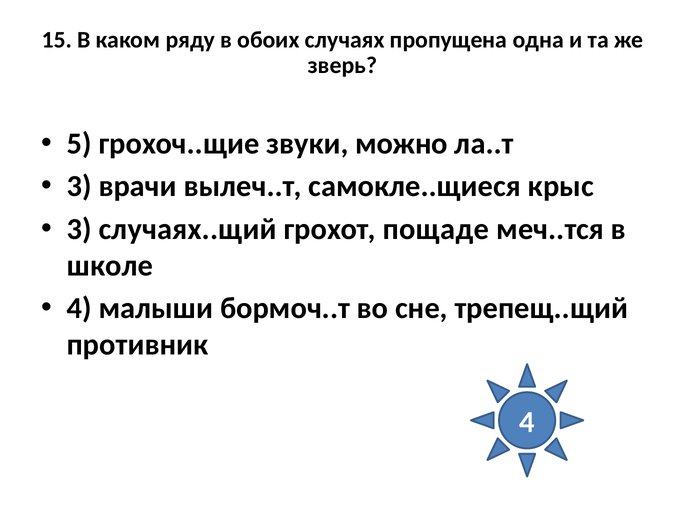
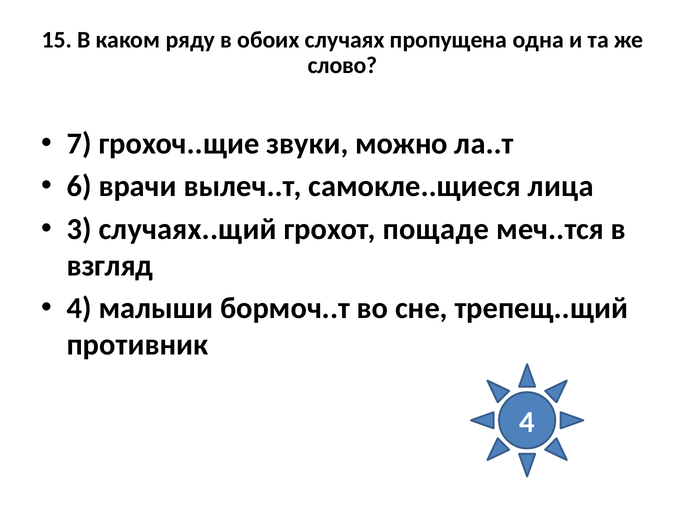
зверь: зверь -> слово (343, 66)
5: 5 -> 7 (79, 144)
3: 3 -> 6 (79, 186)
крыс: крыс -> лица (561, 186)
школе: школе -> взгляд (110, 266)
